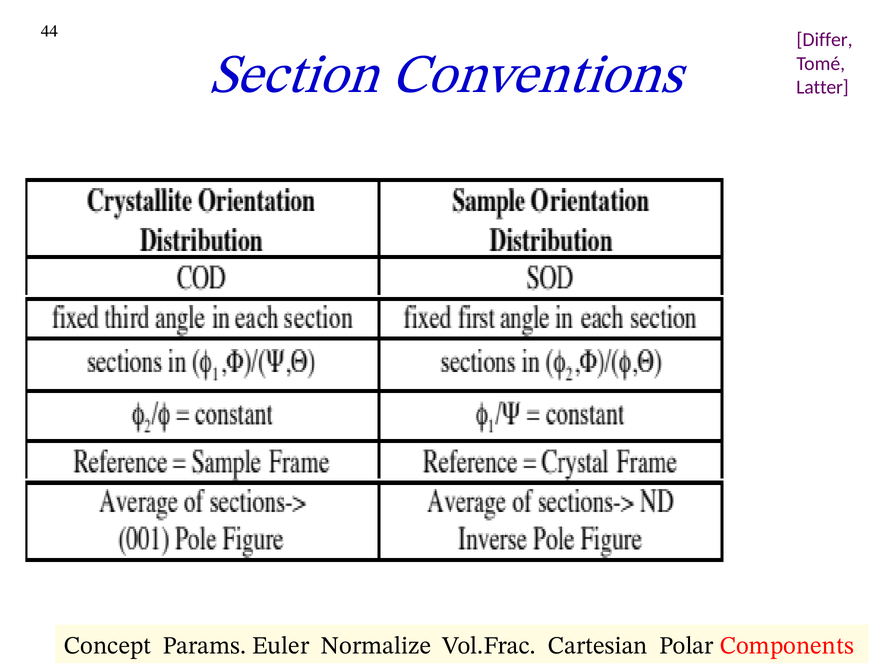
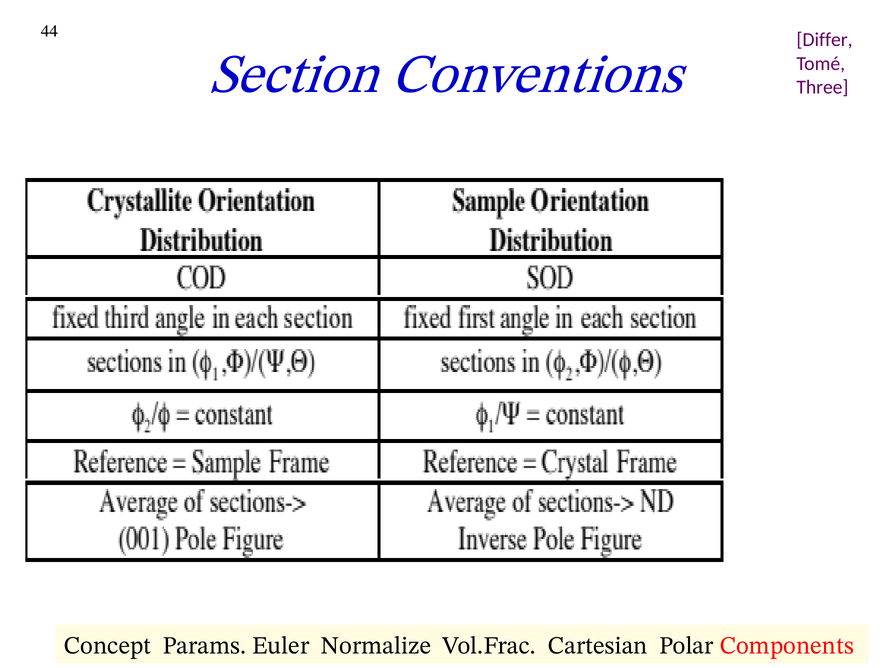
Latter: Latter -> Three (822, 87)
